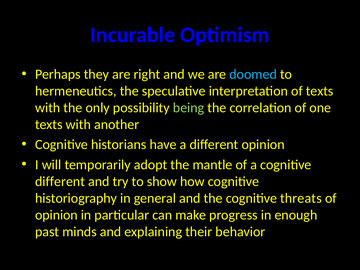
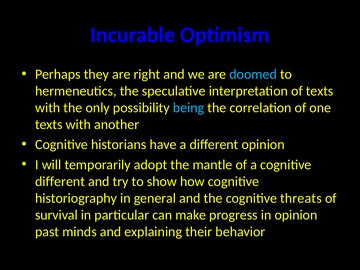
being colour: light green -> light blue (189, 108)
opinion: opinion -> survival (56, 215)
in enough: enough -> opinion (296, 215)
